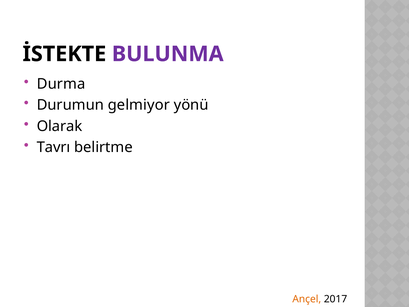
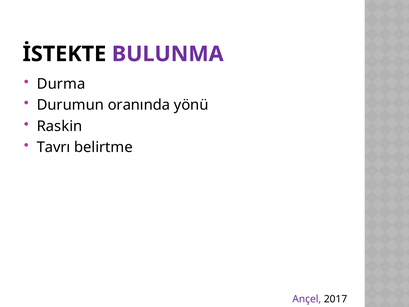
gelmiyor: gelmiyor -> oranında (139, 105)
Olarak: Olarak -> Raskin (60, 126)
Ançel colour: orange -> purple (307, 299)
